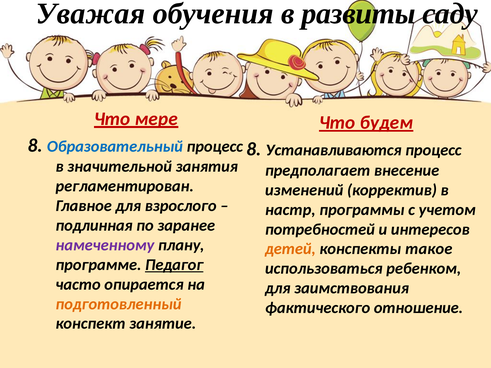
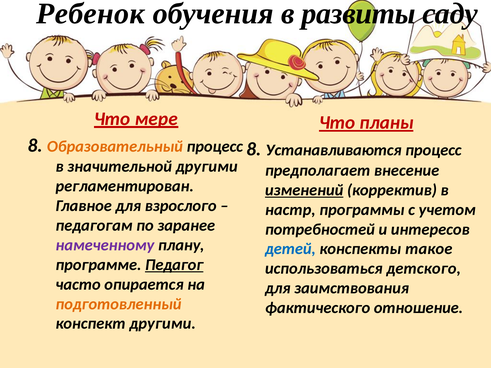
Уважая: Уважая -> Ребенок (90, 14)
будем: будем -> планы (387, 123)
Образовательный colour: blue -> orange (115, 146)
значительной занятия: занятия -> другими (207, 167)
изменений underline: none -> present (304, 190)
подлинная: подлинная -> педагогам (94, 226)
детей colour: orange -> blue (290, 249)
ребенком: ребенком -> детского (424, 269)
конспект занятие: занятие -> другими (163, 324)
